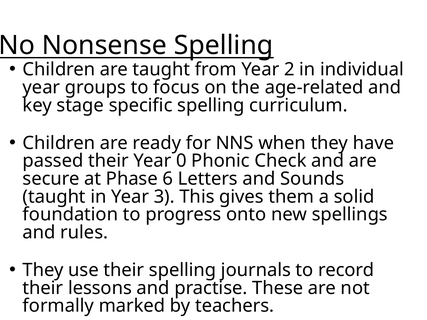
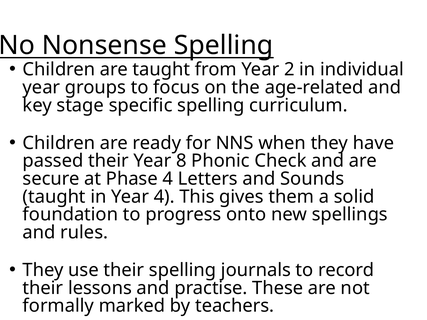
0: 0 -> 8 (181, 161)
Phase 6: 6 -> 4 (168, 179)
Year 3: 3 -> 4 (164, 197)
